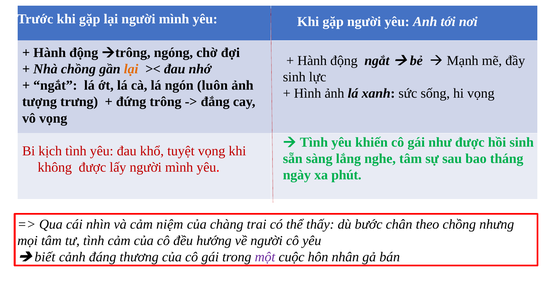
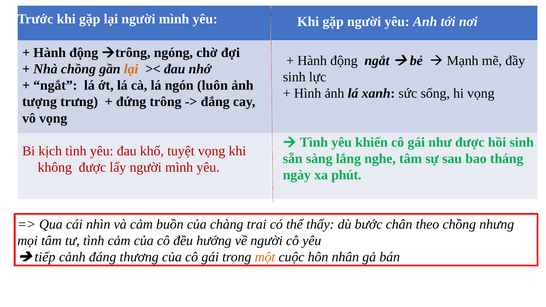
niệm: niệm -> buồn (170, 224)
biết: biết -> tiếp (45, 257)
một colour: purple -> orange (265, 257)
